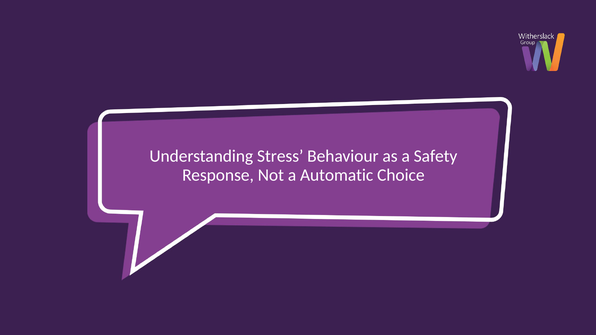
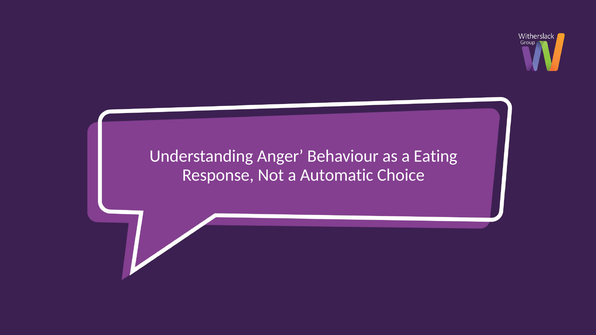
Stress: Stress -> Anger (280, 156)
Safety: Safety -> Eating (436, 156)
